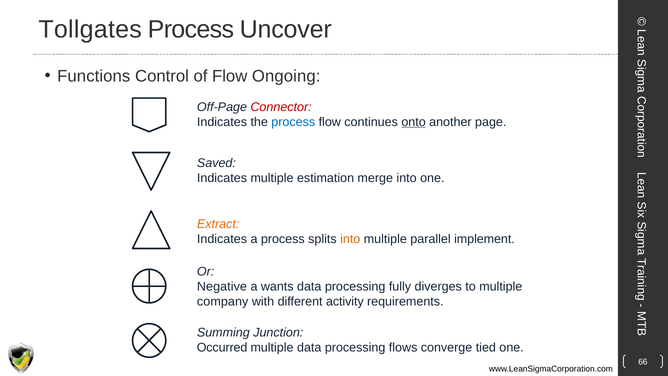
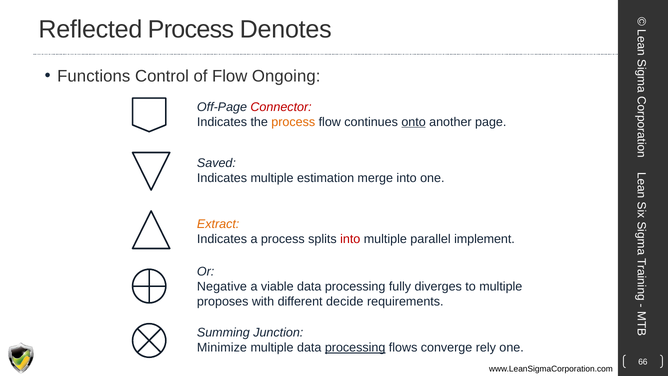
Tollgates: Tollgates -> Reflected (90, 30)
Uncover: Uncover -> Denotes (286, 30)
process colour: blue -> orange (293, 122)
into colour: orange -> red (350, 239)
wants: wants -> viable (277, 286)
company: company -> proposes (223, 301)
activity: activity -> decide (345, 301)
Occurred: Occurred -> Minimize (222, 347)
processing underline: none -> present (355, 347)
tied: tied -> rely (486, 347)
